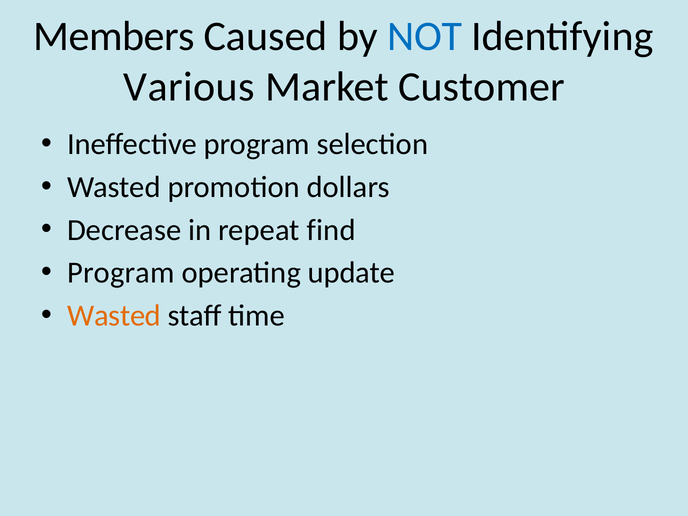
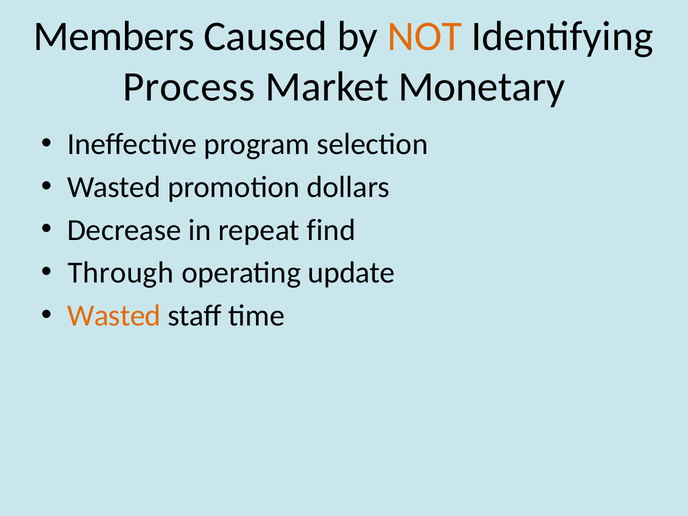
NOT colour: blue -> orange (425, 37)
Various: Various -> Process (189, 87)
Customer: Customer -> Monetary (482, 87)
Program: Program -> Through (121, 273)
